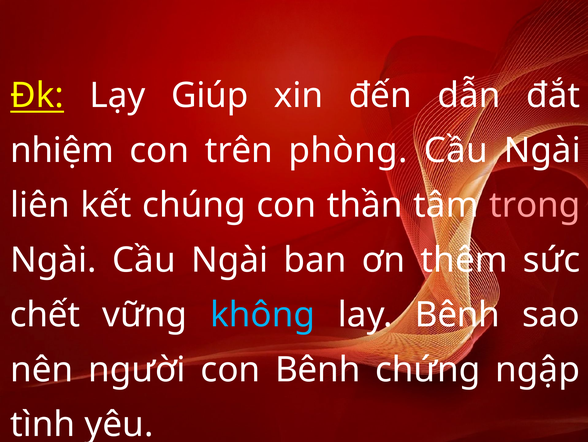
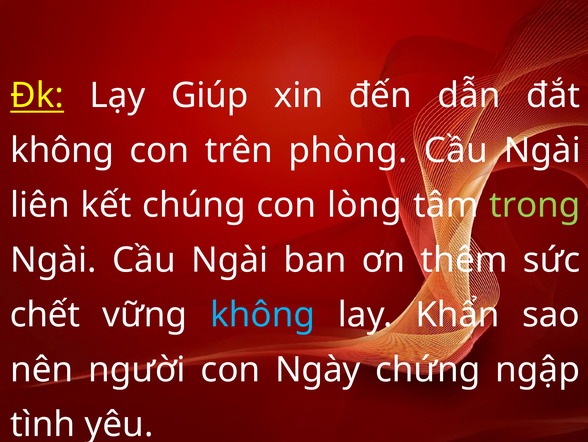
nhiệm: nhiệm -> không (62, 150)
thần: thần -> lòng (365, 205)
trong colour: pink -> light green (535, 205)
lay Bênh: Bênh -> Khẩn (457, 315)
con Bênh: Bênh -> Ngày (318, 369)
